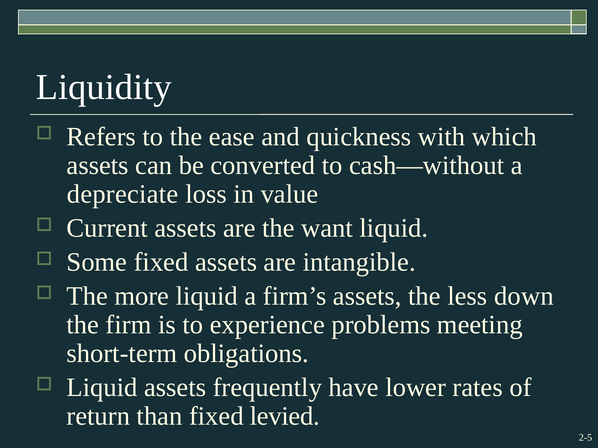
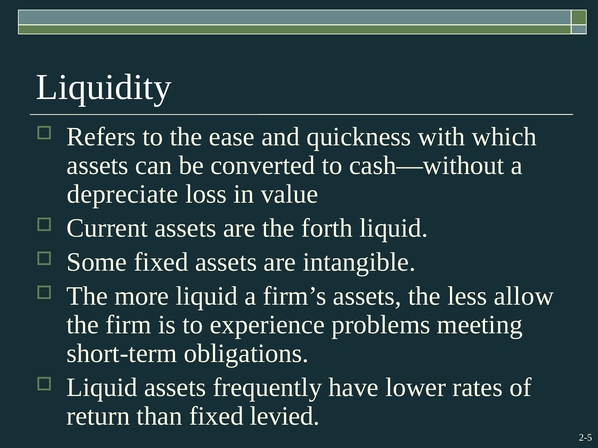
want: want -> forth (327, 228)
down: down -> allow (524, 296)
